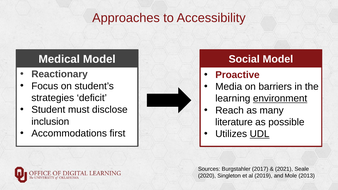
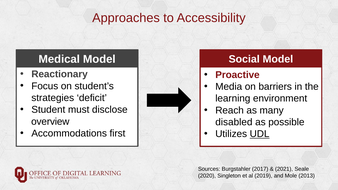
environment underline: present -> none (280, 99)
inclusion: inclusion -> overview (50, 122)
literature: literature -> disabled (234, 122)
